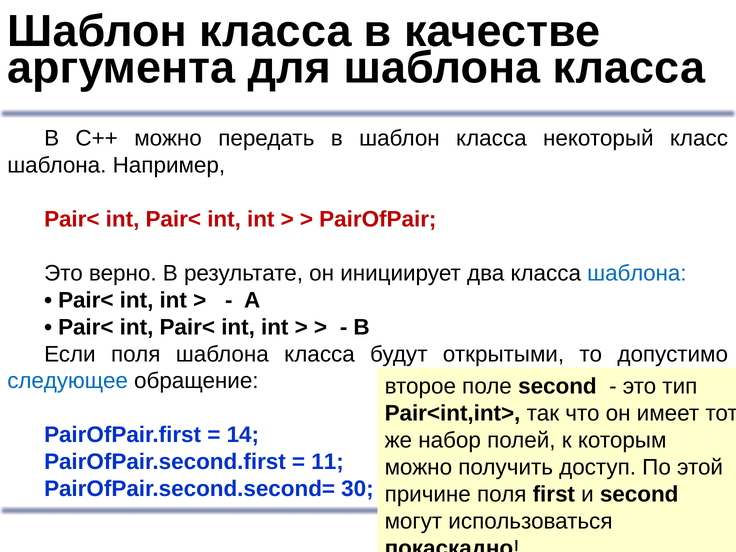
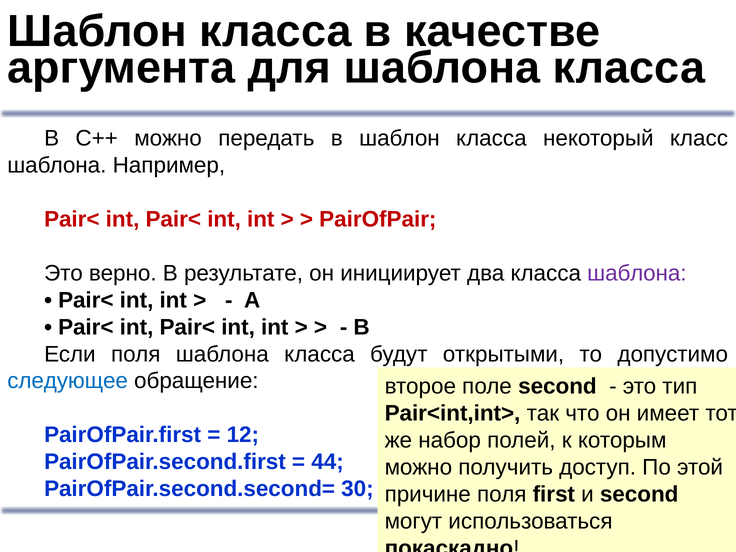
шаблона colour: blue -> purple (637, 273)
14: 14 -> 12 (243, 435)
11: 11 -> 44 (328, 462)
